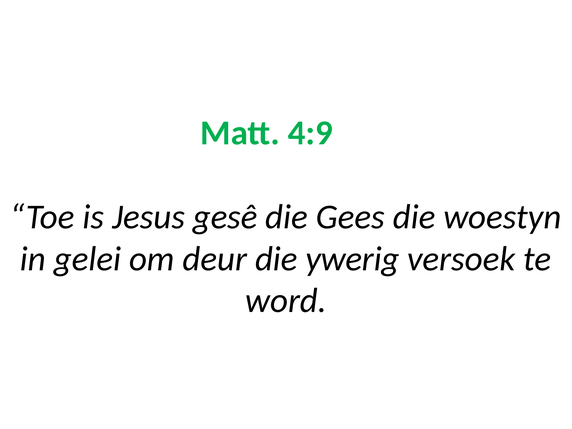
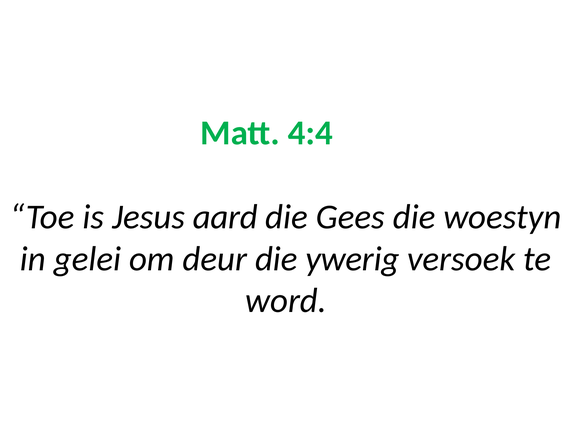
4:9: 4:9 -> 4:4 (310, 133)
gesê: gesê -> aard (225, 217)
